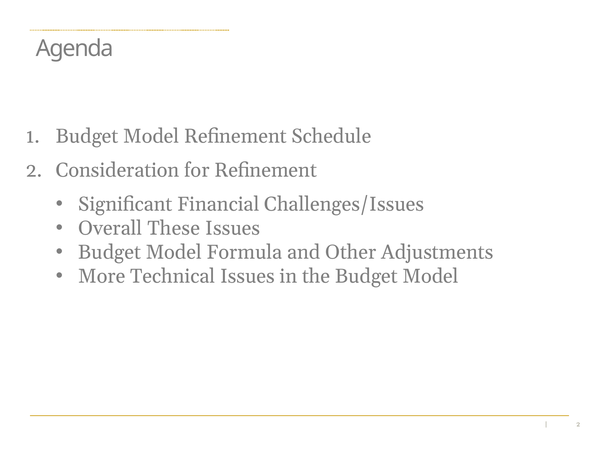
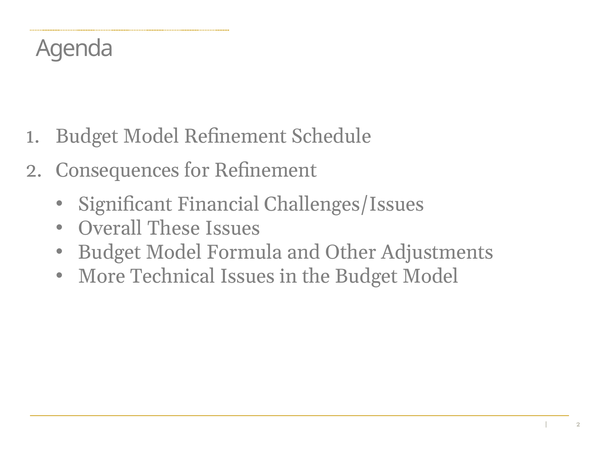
Consideration: Consideration -> Consequences (118, 170)
